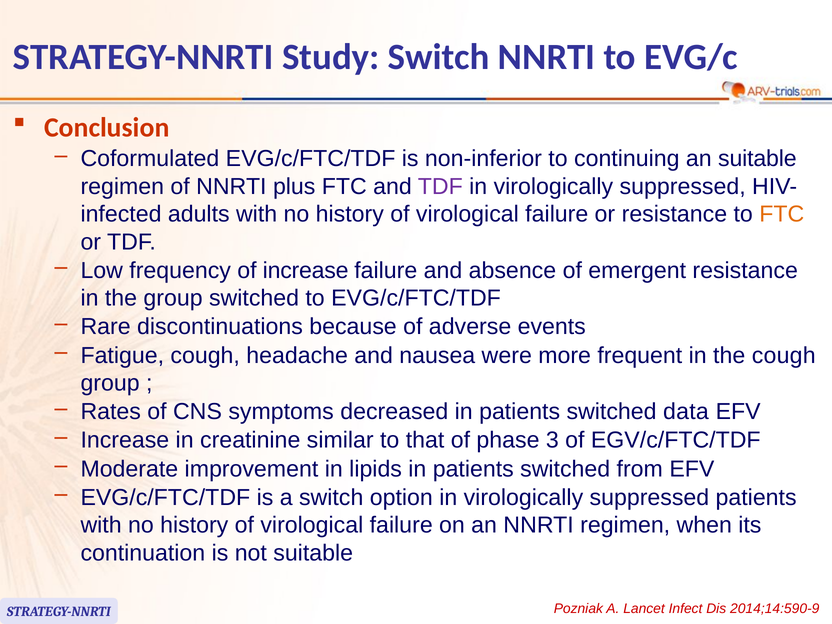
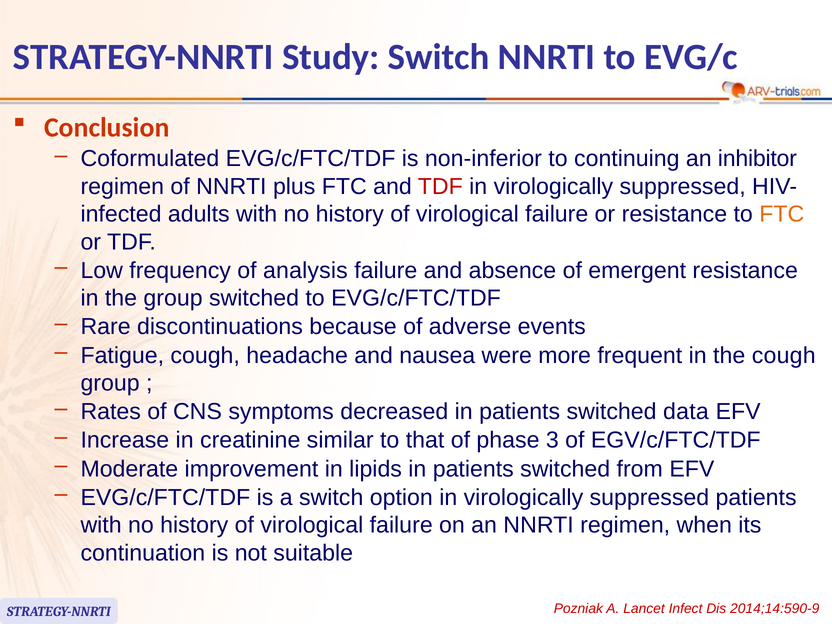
an suitable: suitable -> inhibitor (757, 159)
TDF colour: purple -> red (440, 186)
of increase: increase -> analysis (305, 270)
